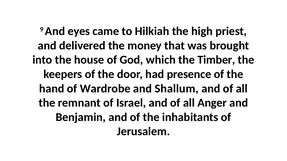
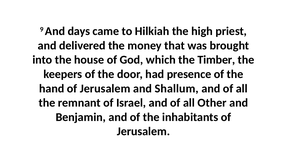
eyes: eyes -> days (79, 31)
hand of Wardrobe: Wardrobe -> Jerusalem (105, 89)
Anger: Anger -> Other (212, 103)
